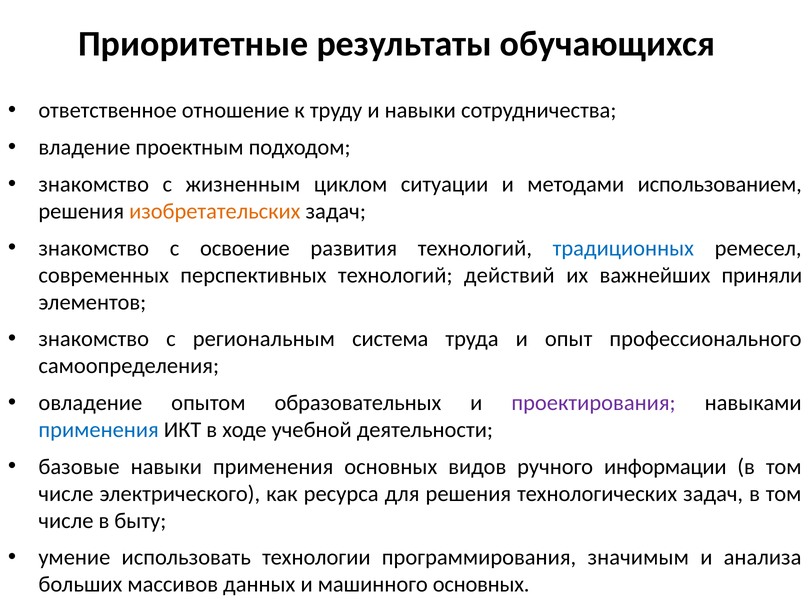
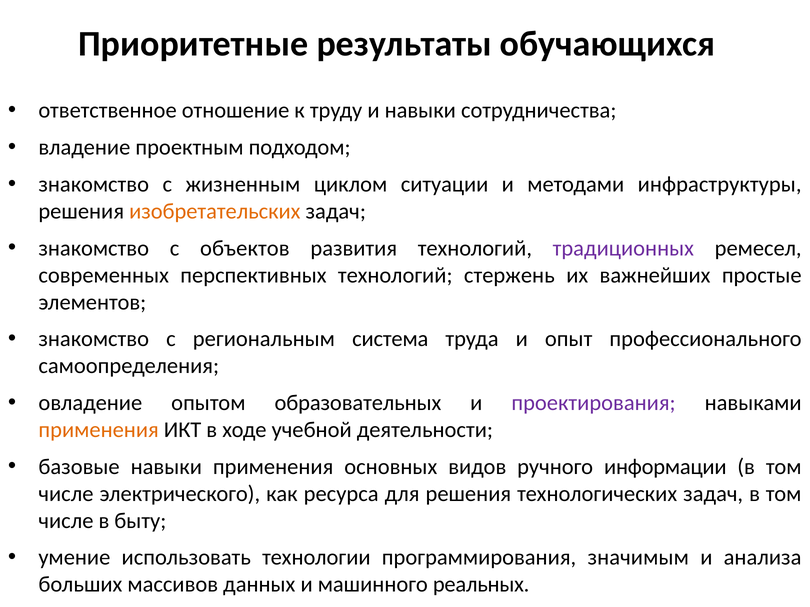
использованием: использованием -> инфраструктуры (720, 184)
освоение: освоение -> объектов (245, 248)
традиционных colour: blue -> purple (623, 248)
действий: действий -> стержень (509, 275)
приняли: приняли -> простые (762, 275)
применения colour: blue -> orange (99, 430)
машинного основных: основных -> реальных (481, 585)
